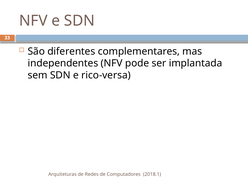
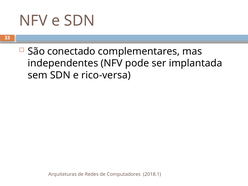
diferentes: diferentes -> conectado (71, 51)
